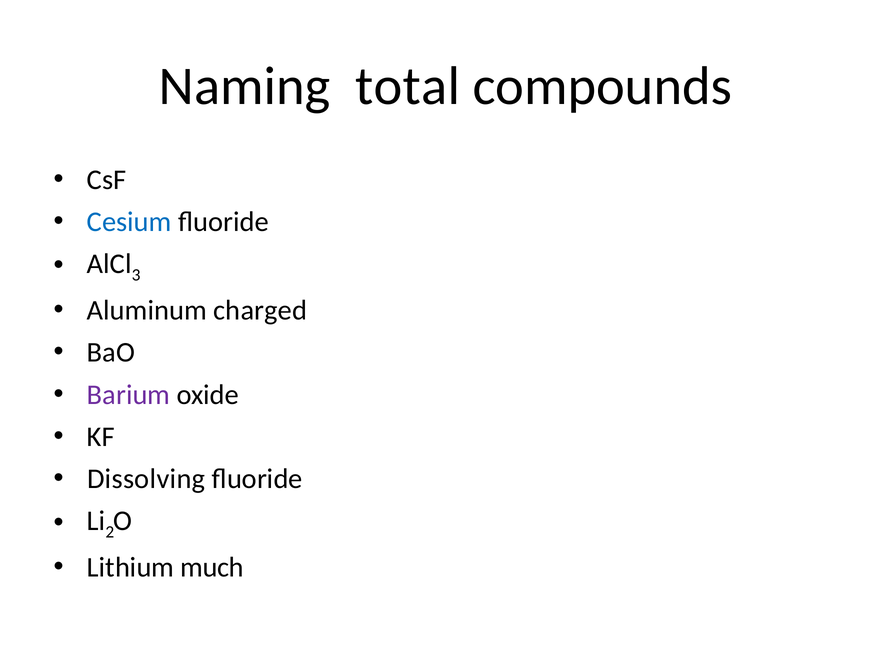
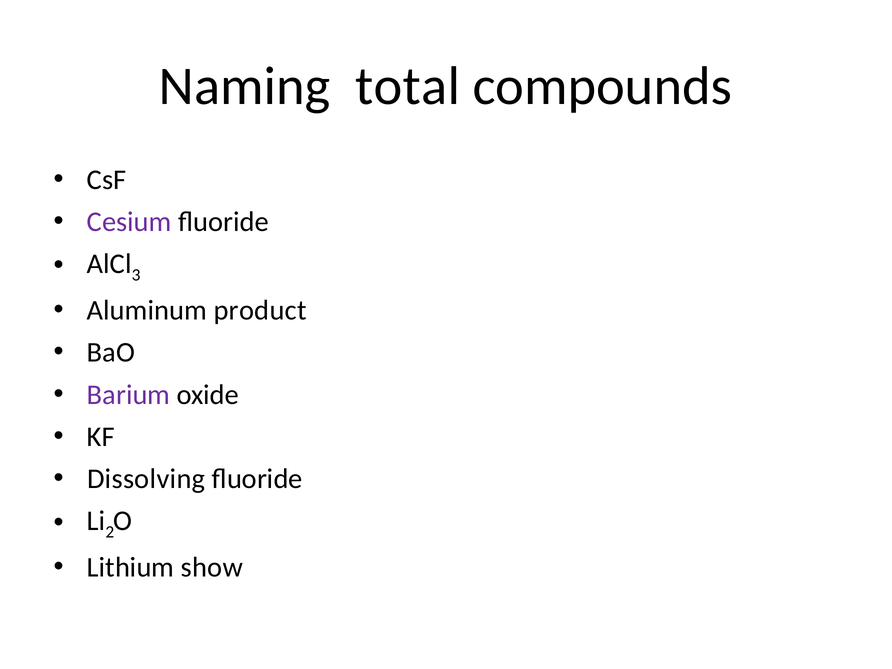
Cesium colour: blue -> purple (129, 222)
charged: charged -> product (260, 310)
much: much -> show (212, 568)
